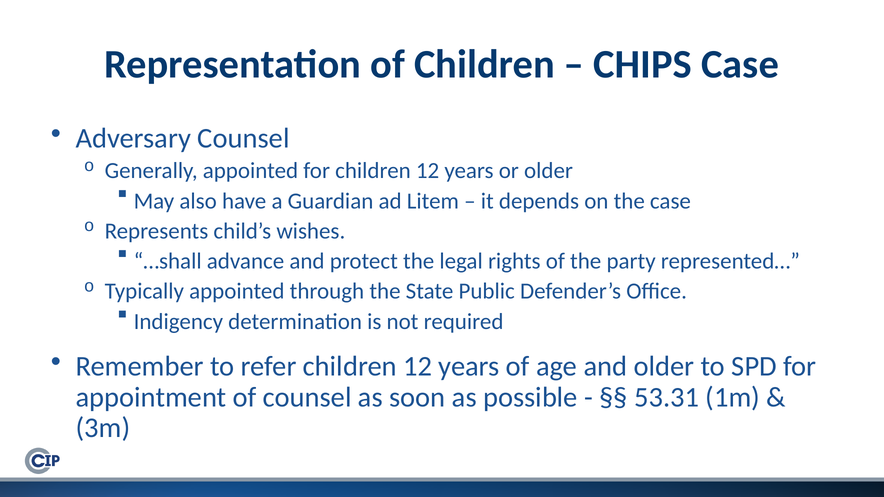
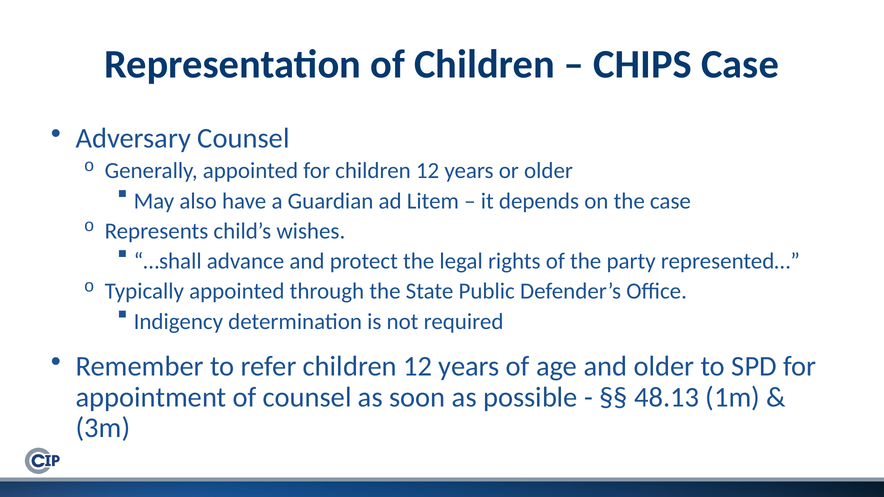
53.31: 53.31 -> 48.13 (667, 397)
